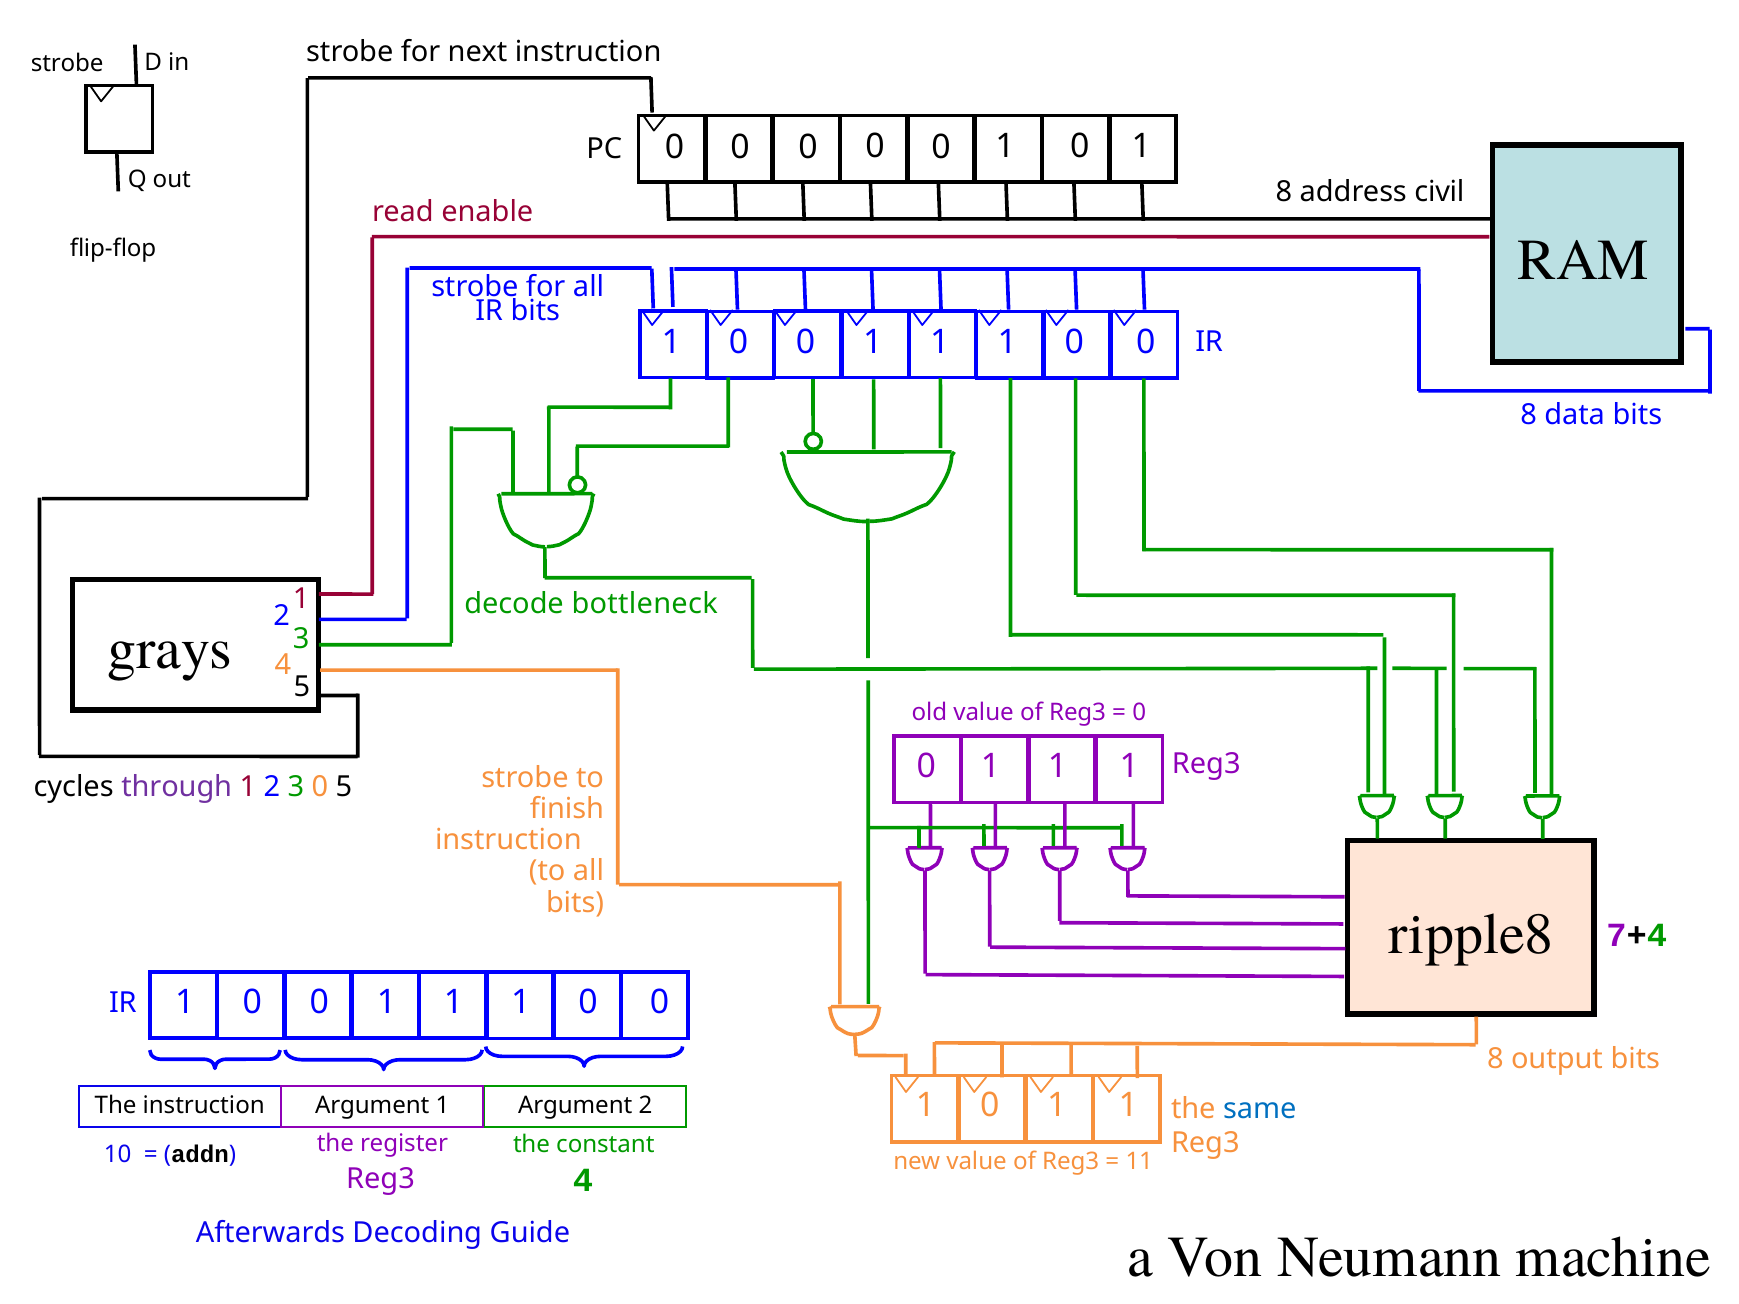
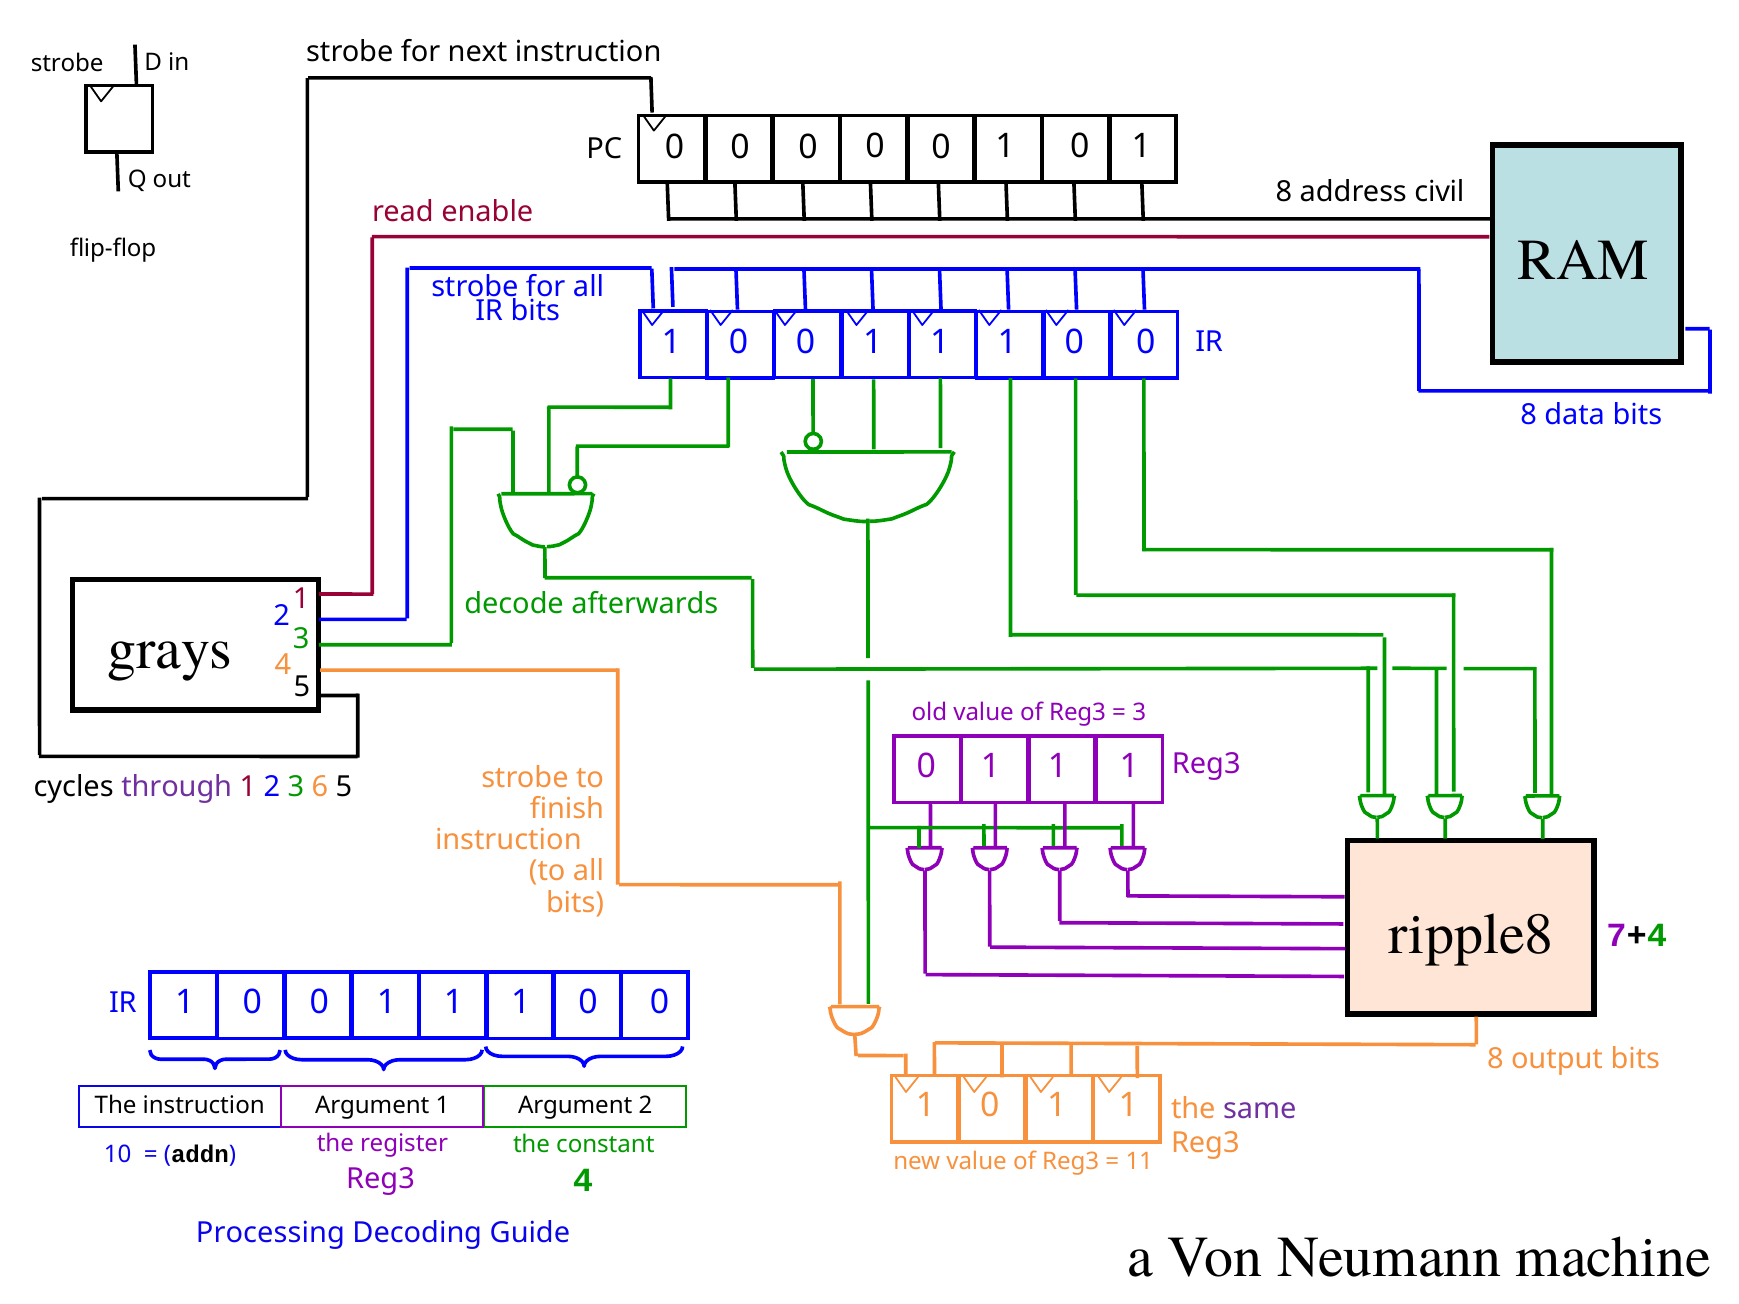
bottleneck: bottleneck -> afterwards (645, 604)
0: 0 -> 3 (1139, 713)
3 0: 0 -> 6 (320, 788)
same colour: blue -> purple (1260, 1109)
Afterwards: Afterwards -> Processing (270, 1233)
